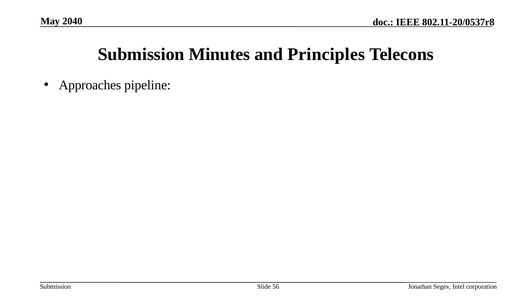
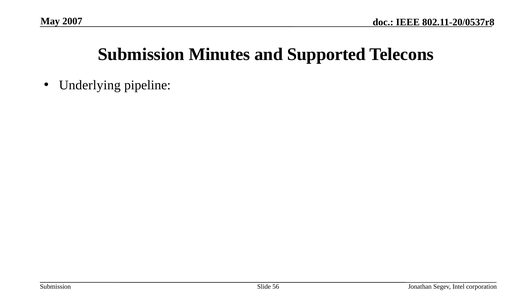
2040: 2040 -> 2007 (72, 21)
Principles: Principles -> Supported (326, 54)
Approaches: Approaches -> Underlying (90, 85)
